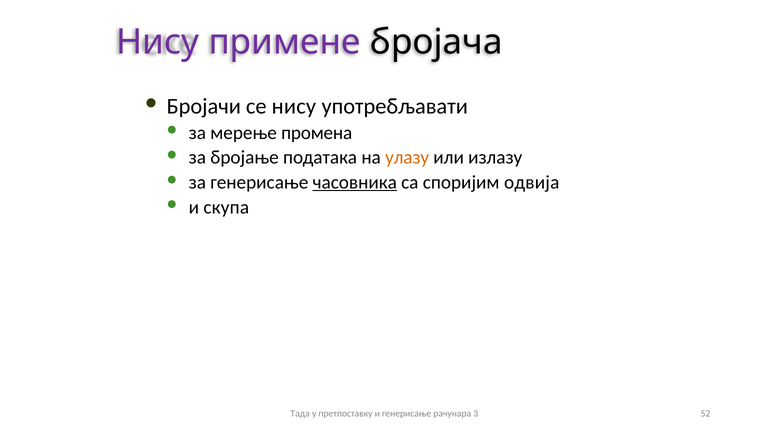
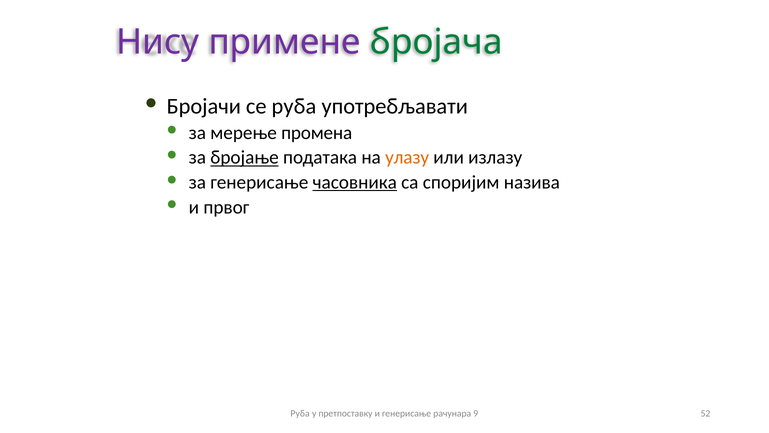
бројача colour: black -> green (436, 42)
се нису: нису -> руба (294, 106)
бројање underline: none -> present (245, 157)
одвија: одвија -> назива (532, 182)
скупа: скупа -> првог (226, 207)
Тада: Тада -> Руба (300, 413)
3: 3 -> 9 (476, 413)
